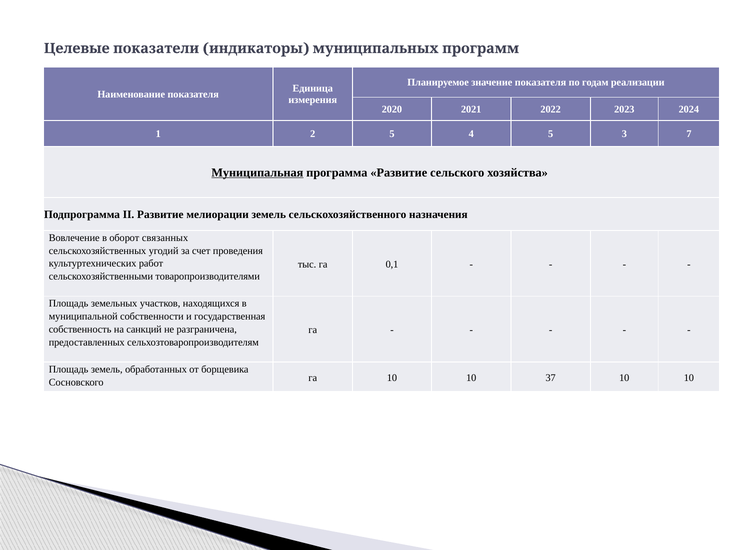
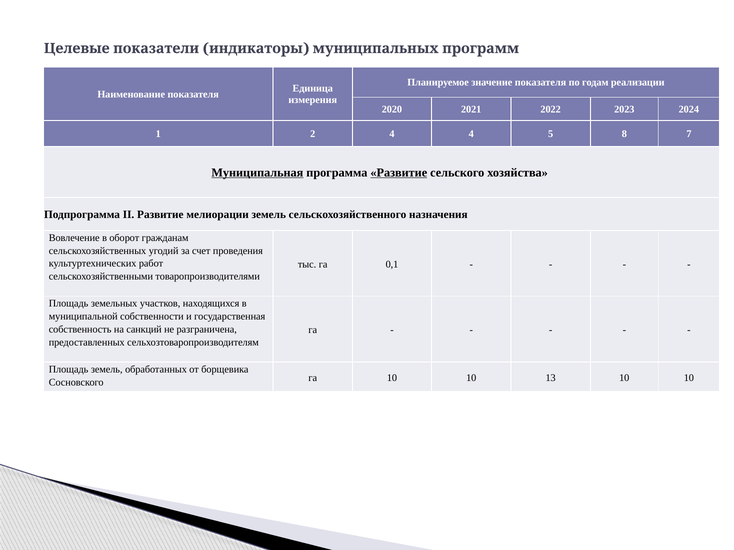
2 5: 5 -> 4 (392, 134)
3: 3 -> 8 (624, 134)
Развитие underline: none -> present (399, 173)
связанных: связанных -> гражданам (165, 238)
37: 37 -> 13 (551, 378)
